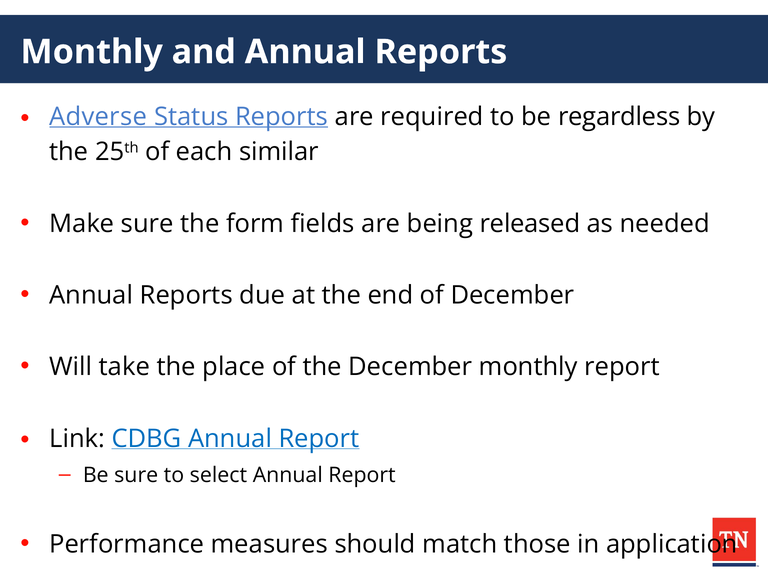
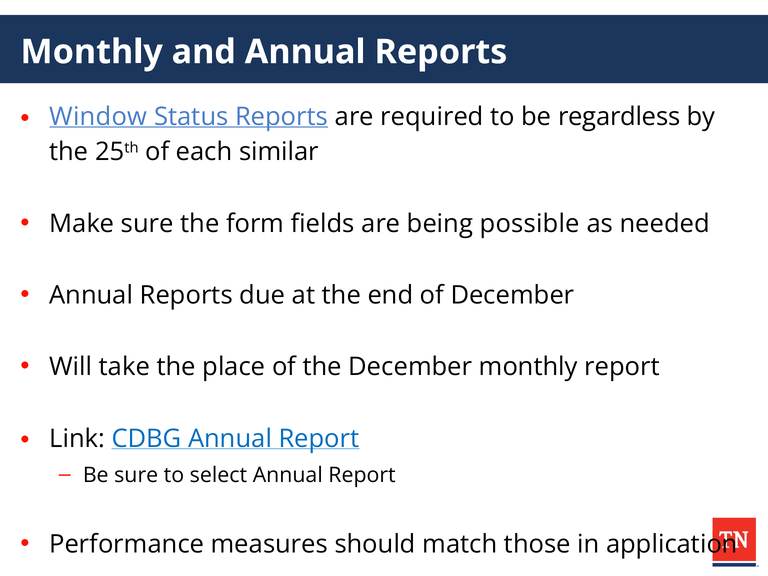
Adverse: Adverse -> Window (98, 117)
released: released -> possible (530, 224)
